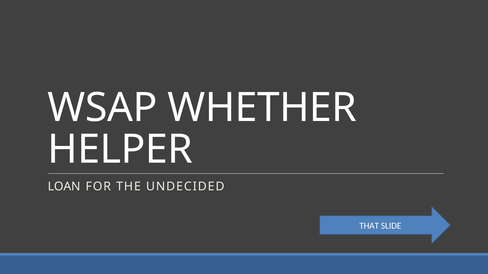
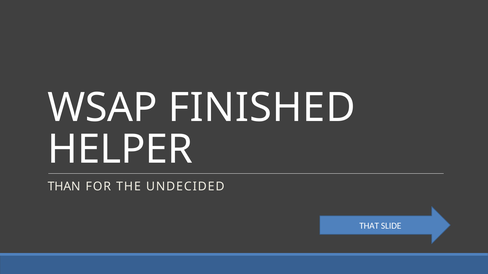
WHETHER: WHETHER -> FINISHED (262, 108)
LOAN: LOAN -> THAN (64, 187)
